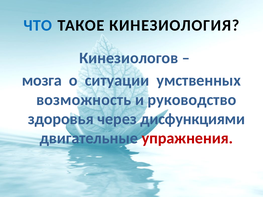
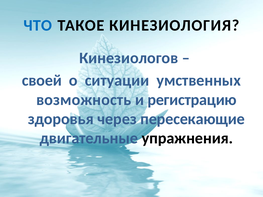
мозга: мозга -> своей (42, 81)
руководство: руководство -> регистрацию (192, 100)
дисфункциями: дисфункциями -> пересекающие (193, 119)
упражнения colour: red -> black (187, 138)
